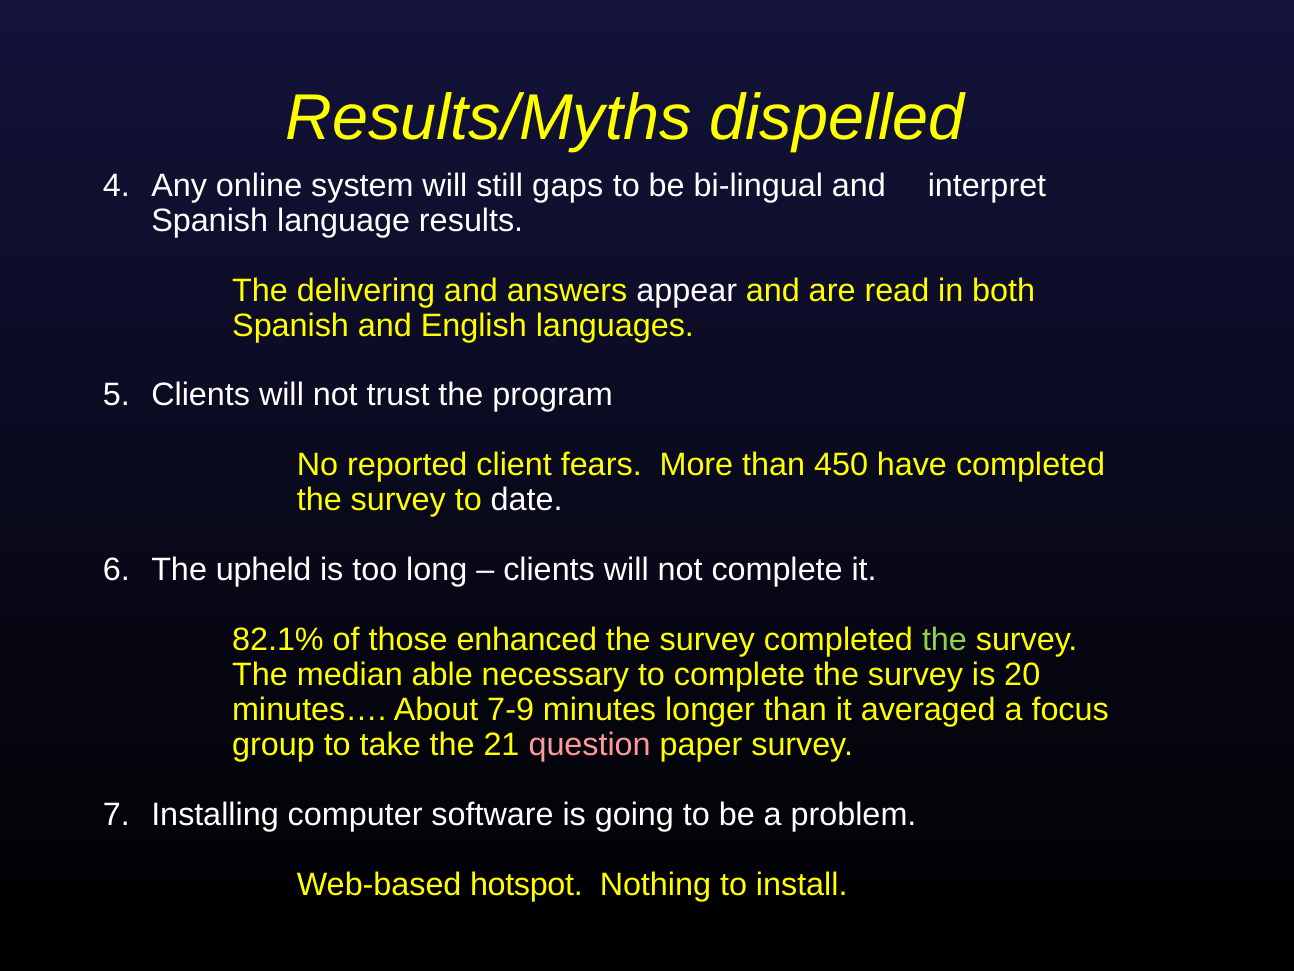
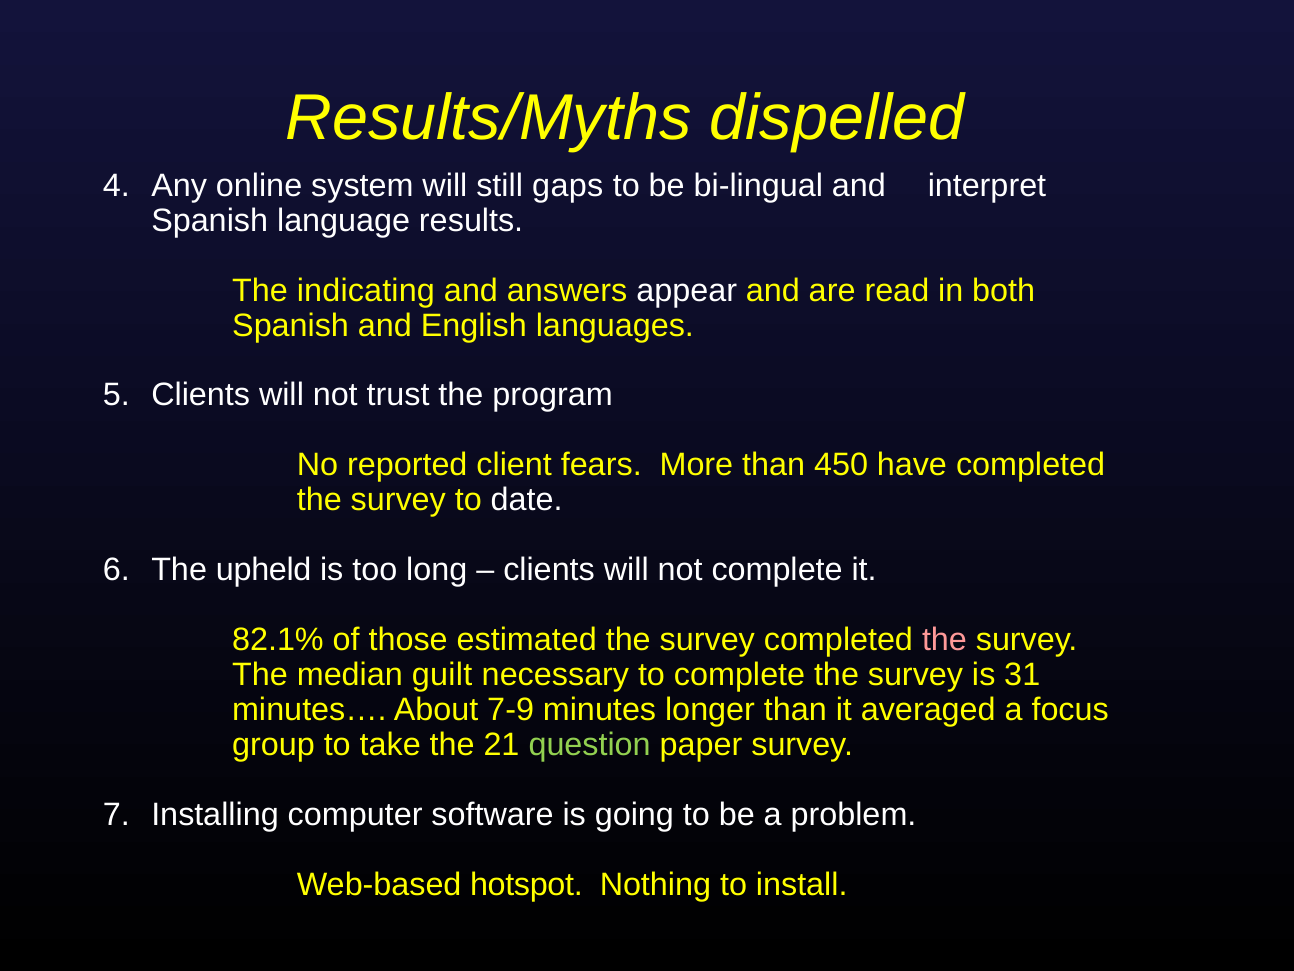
delivering: delivering -> indicating (366, 290)
enhanced: enhanced -> estimated (527, 639)
the colour: light green -> pink (944, 639)
able: able -> guilt (442, 674)
20: 20 -> 31 (1022, 674)
question colour: pink -> light green (590, 744)
